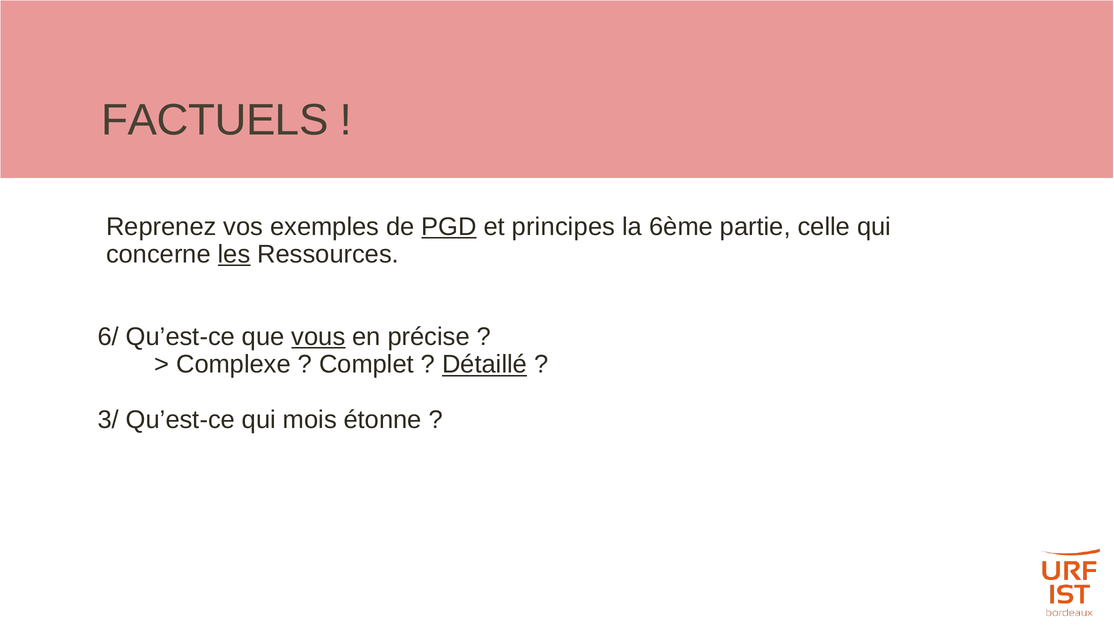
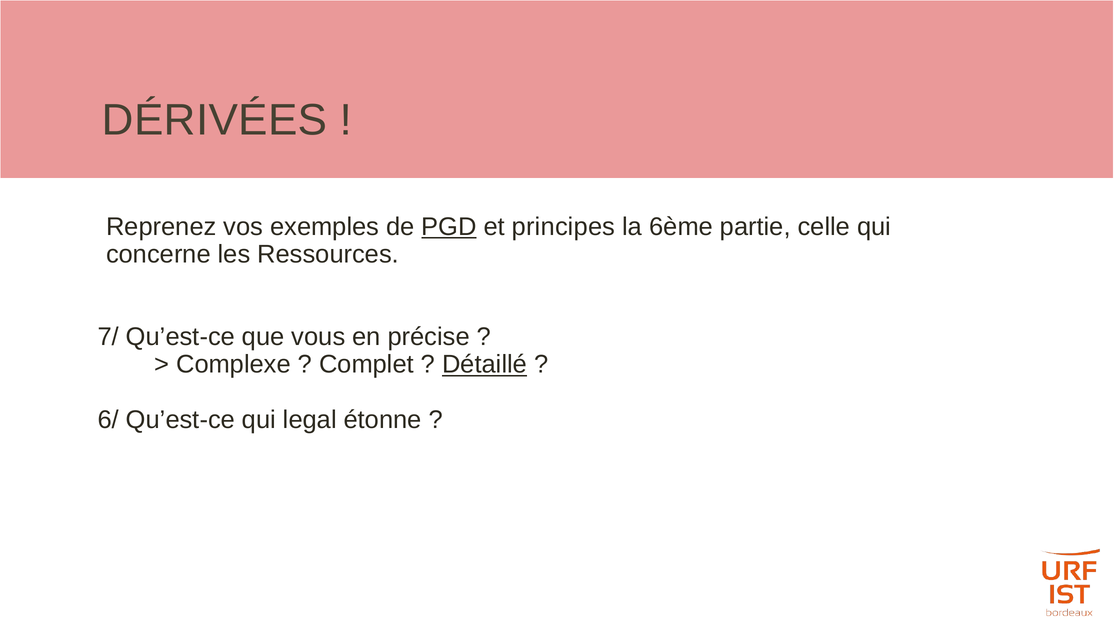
FACTUELS: FACTUELS -> DÉRIVÉES (215, 120)
les underline: present -> none (234, 254)
6/: 6/ -> 7/ (108, 337)
vous underline: present -> none (318, 337)
3/: 3/ -> 6/ (108, 419)
mois: mois -> legal (310, 419)
